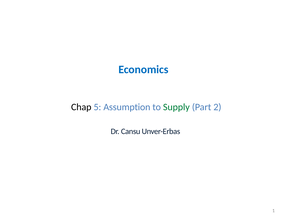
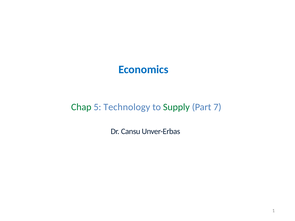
Chap colour: black -> green (81, 107)
Assumption: Assumption -> Technology (127, 107)
2: 2 -> 7 (217, 107)
